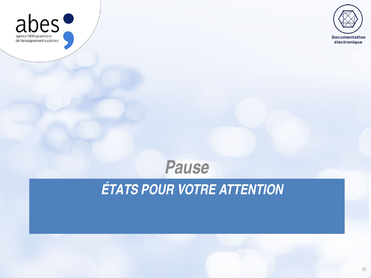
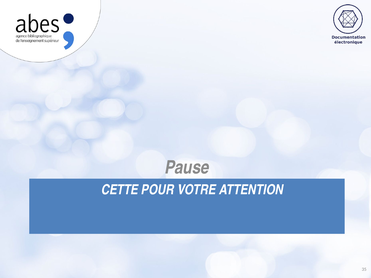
ÉTATS: ÉTATS -> CETTE (120, 190)
